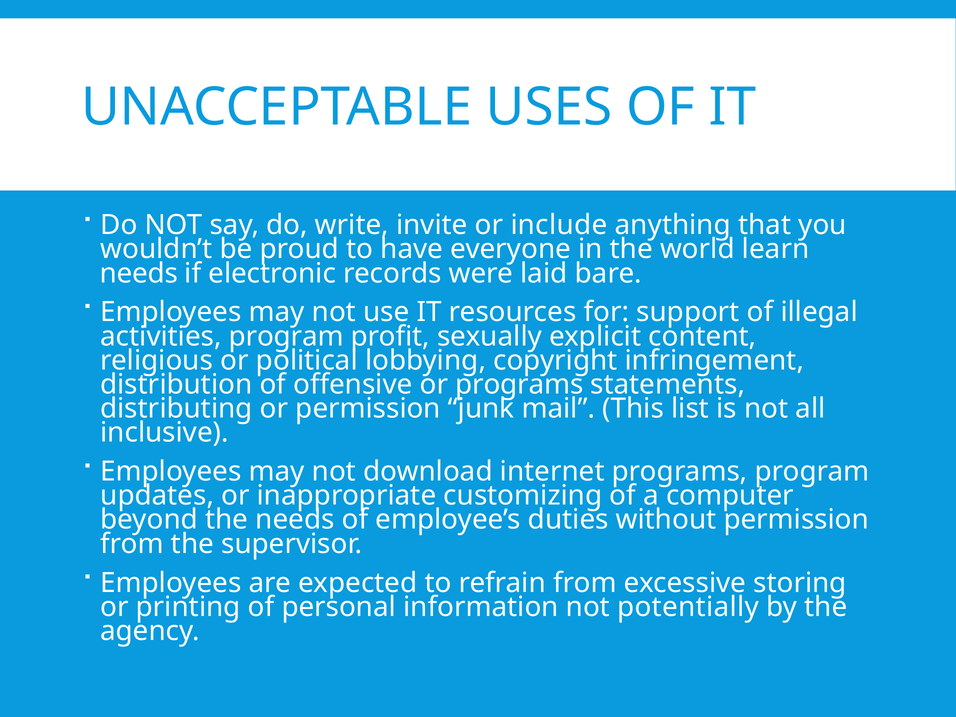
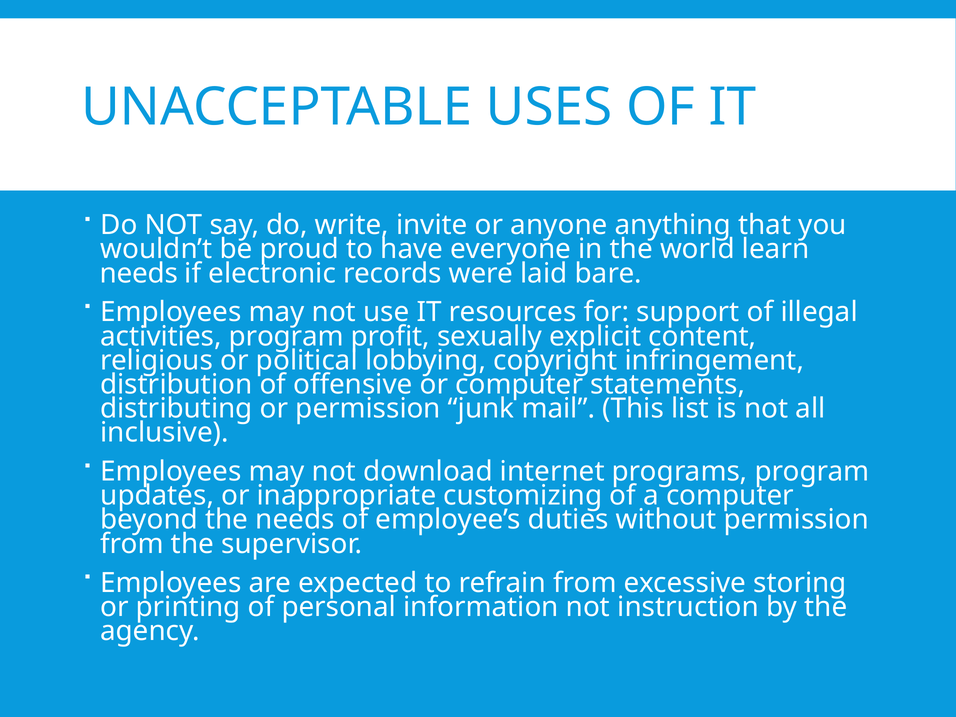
include: include -> anyone (559, 225)
or programs: programs -> computer (519, 385)
potentially: potentially -> instruction (688, 607)
